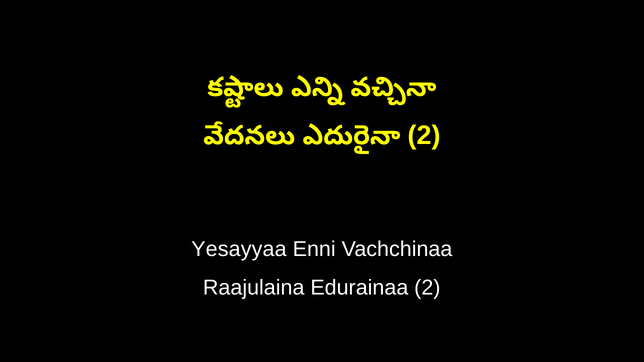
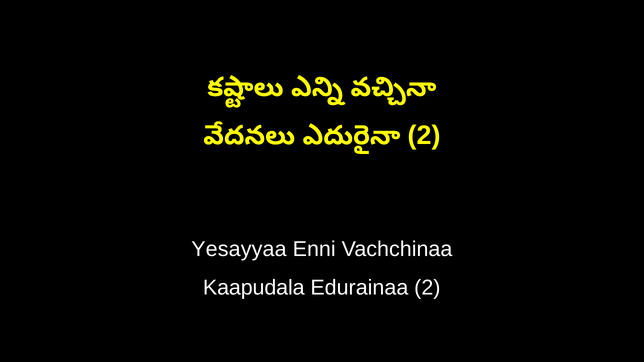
Raajulaina: Raajulaina -> Kaapudala (254, 288)
